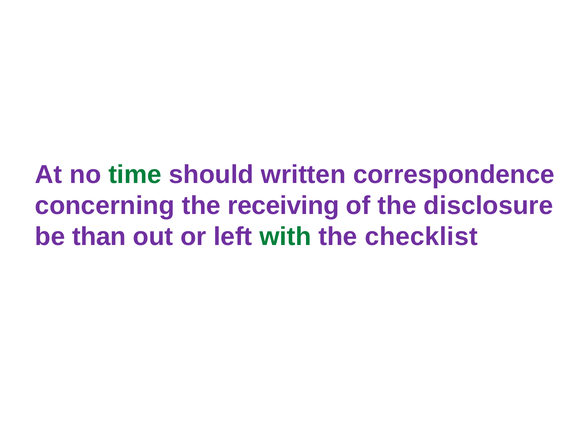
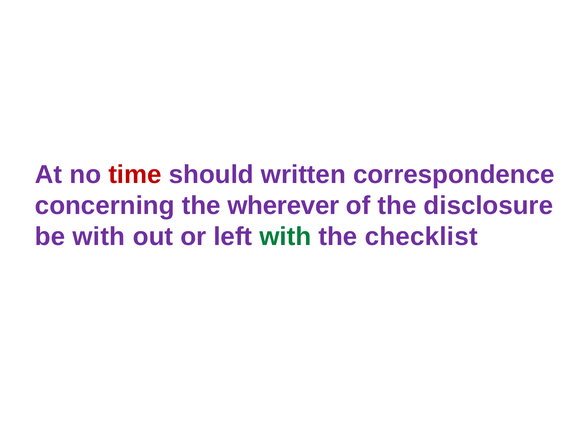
time colour: green -> red (135, 175)
receiving: receiving -> wherever (283, 206)
be than: than -> with (99, 237)
